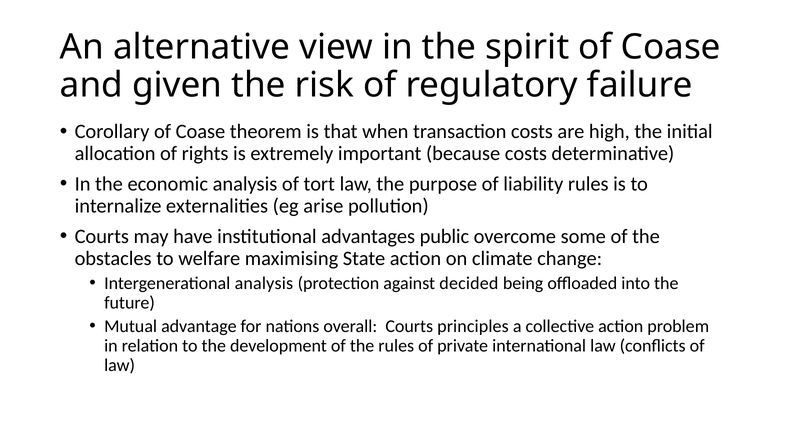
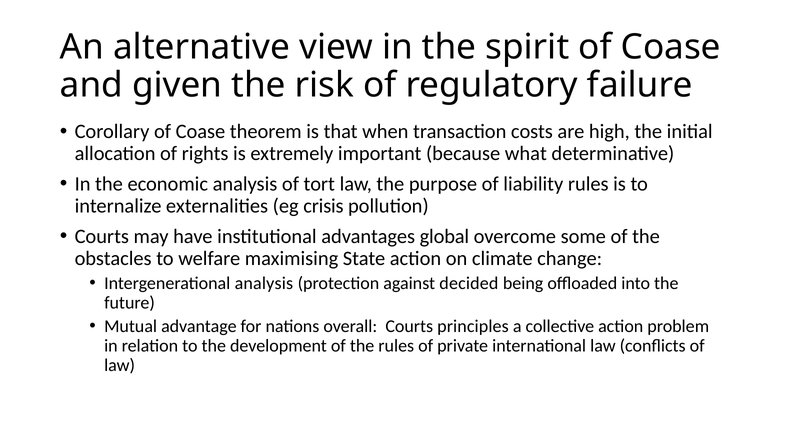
because costs: costs -> what (526, 154)
arise: arise -> crisis (323, 206)
public: public -> global (444, 236)
